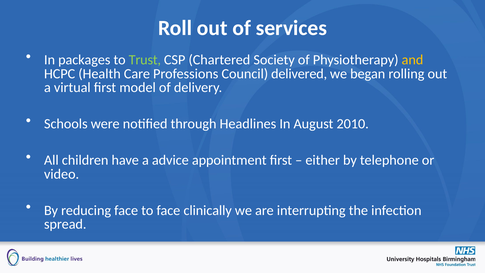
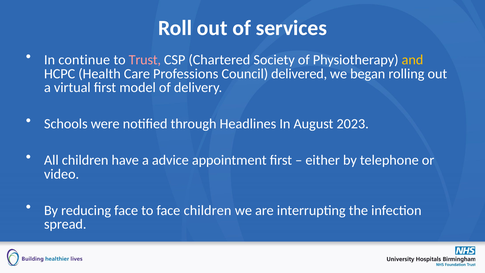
packages: packages -> continue (84, 60)
Trust colour: light green -> pink (145, 60)
2010: 2010 -> 2023 (353, 124)
face clinically: clinically -> children (208, 210)
